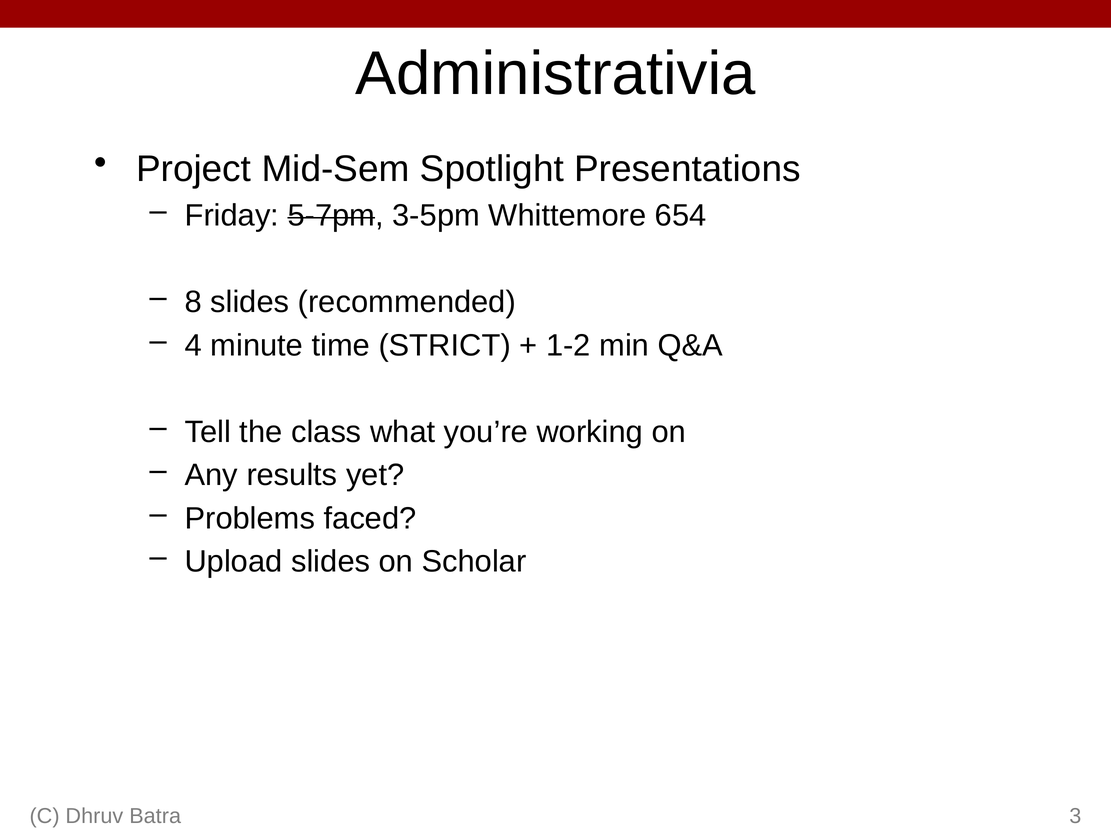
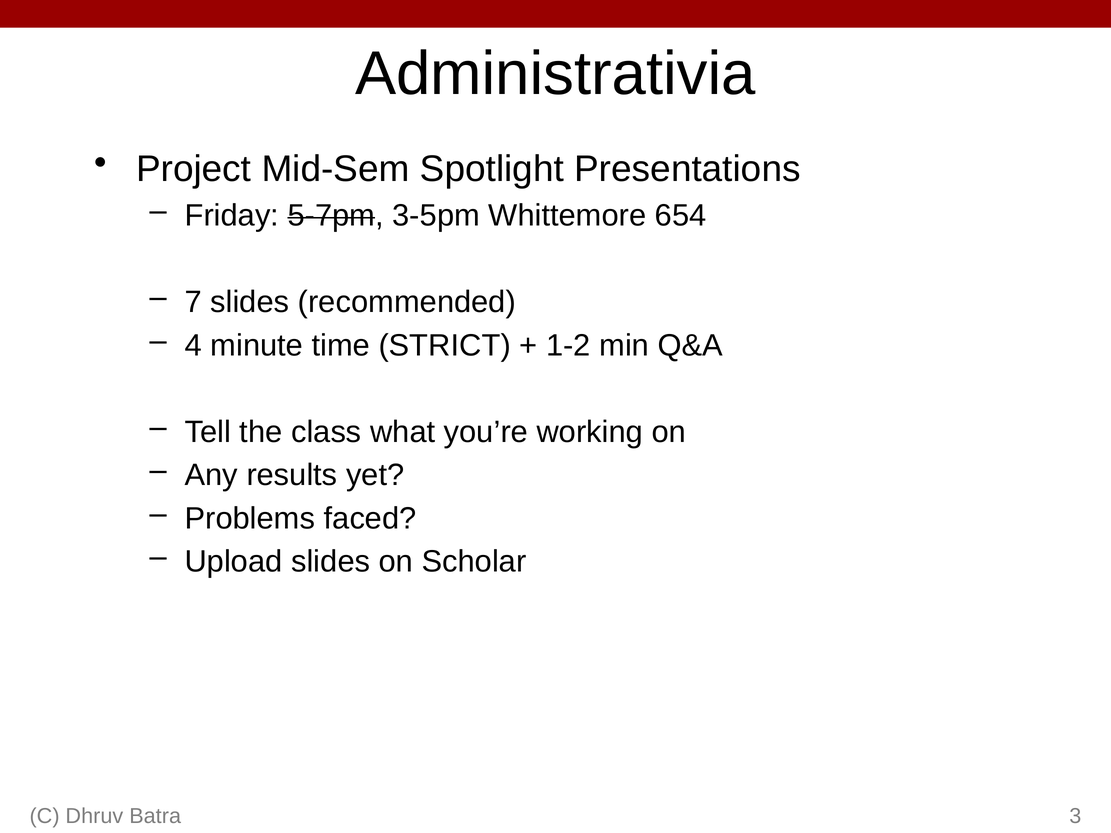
8: 8 -> 7 (193, 302)
